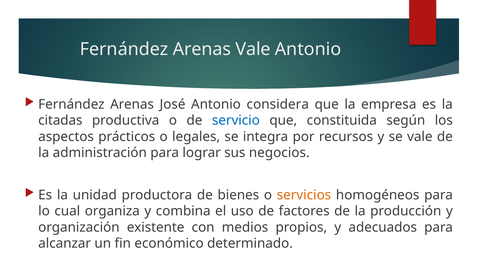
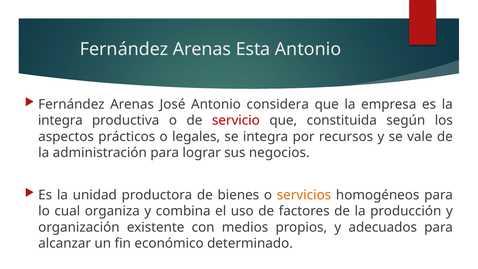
Arenas Vale: Vale -> Esta (253, 49)
citadas: citadas -> integra (60, 120)
servicio colour: blue -> red (236, 120)
